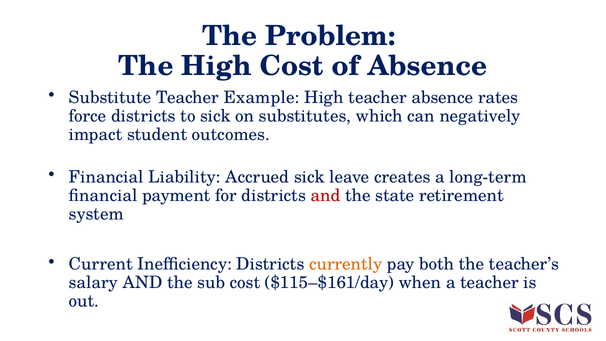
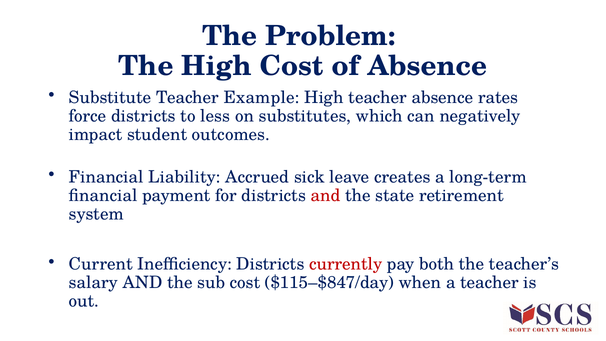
to sick: sick -> less (215, 116)
currently colour: orange -> red (346, 264)
$115–$161/day: $115–$161/day -> $115–$847/day (329, 283)
